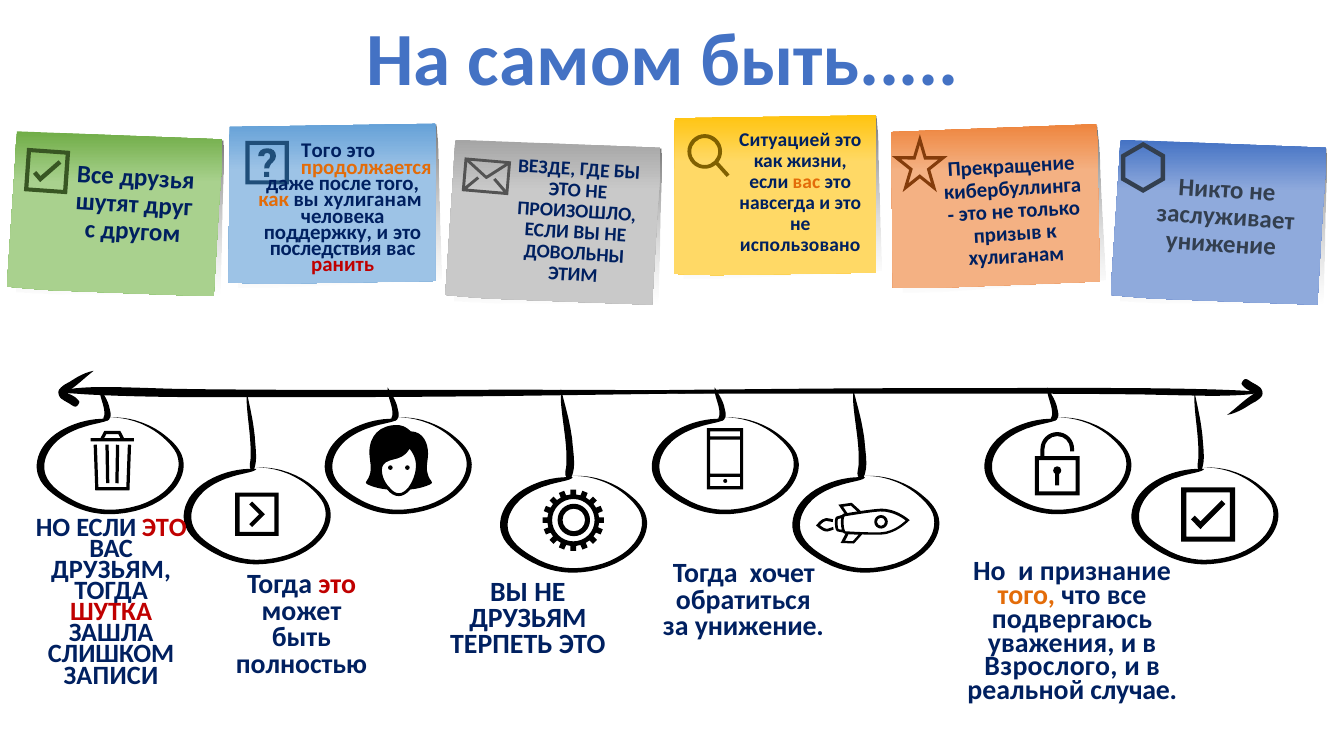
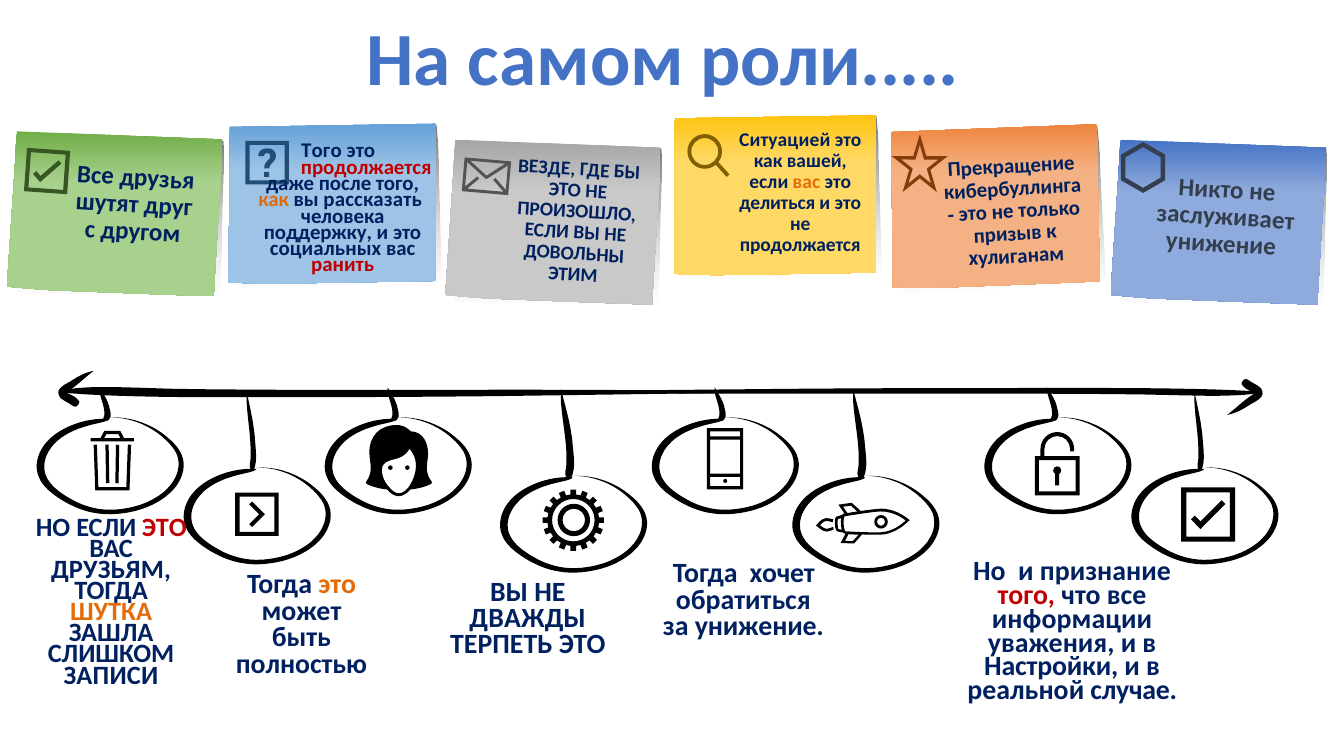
самом быть: быть -> роли (830, 61)
жизни: жизни -> вашей (817, 161)
продолжается colour: orange -> red (366, 167)
вы хулиганам: хулиганам -> рассказать (373, 200)
навсегда: навсегда -> делиться (777, 204)
использовано: использовано -> продолжается (800, 246)
последствия: последствия -> социальных (326, 249)
это colour: red -> orange (337, 585)
того colour: orange -> red (1026, 596)
ШУТКА colour: red -> orange (111, 612)
ДРУЗЬЯМ: ДРУЗЬЯМ -> ДВАЖДЫ (528, 619)
подвергаюсь: подвергаюсь -> информации (1072, 619)
Взрослого: Взрослого -> Настройки (1051, 667)
